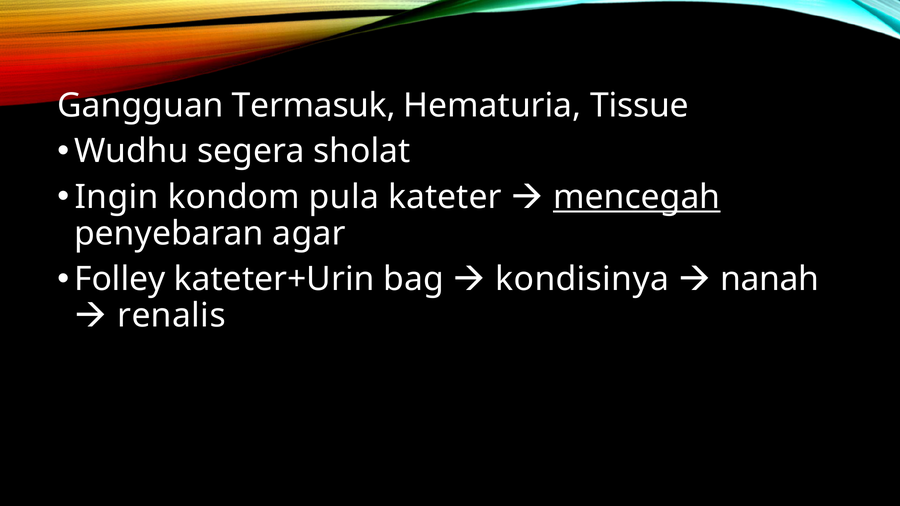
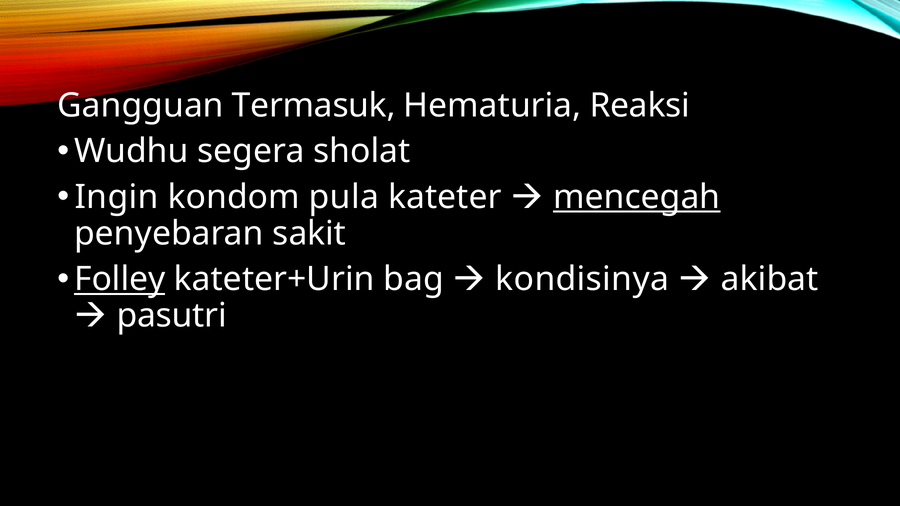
Tissue: Tissue -> Reaksi (640, 105)
agar: agar -> sakit (309, 234)
Folley underline: none -> present (120, 279)
nanah: nanah -> akibat (770, 279)
renalis: renalis -> pasutri (172, 316)
